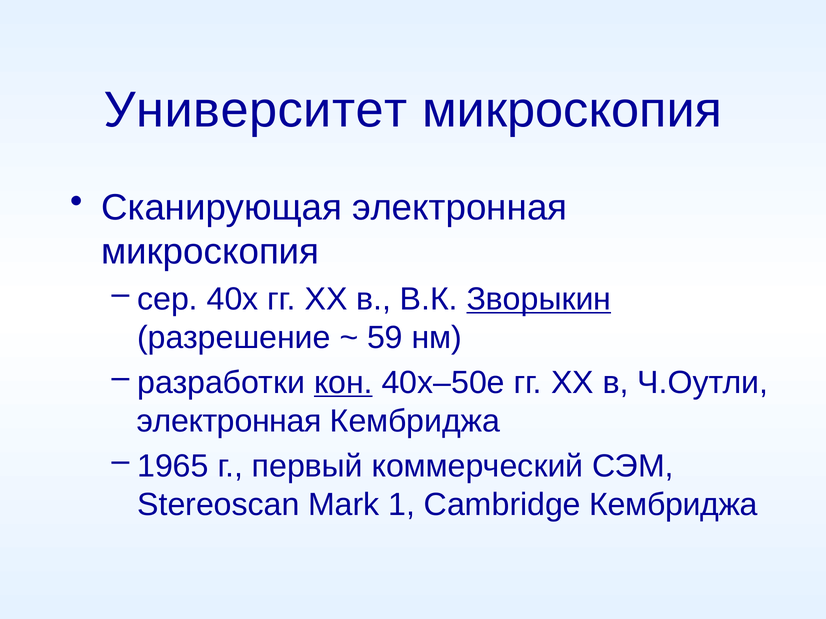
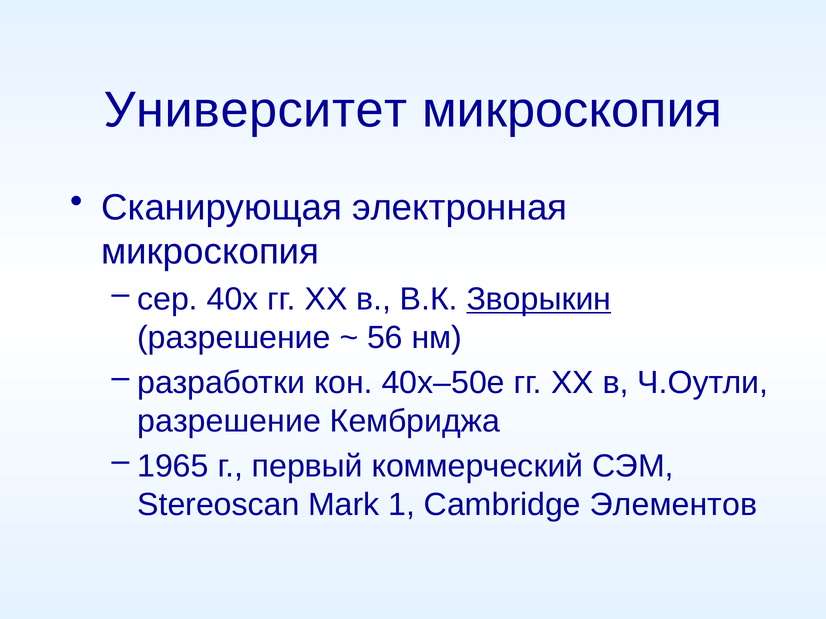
59: 59 -> 56 (385, 338)
кон underline: present -> none (343, 383)
электронная: электронная -> разрешение (229, 421)
Cambridge Кембриджа: Кембриджа -> Элементов (673, 505)
